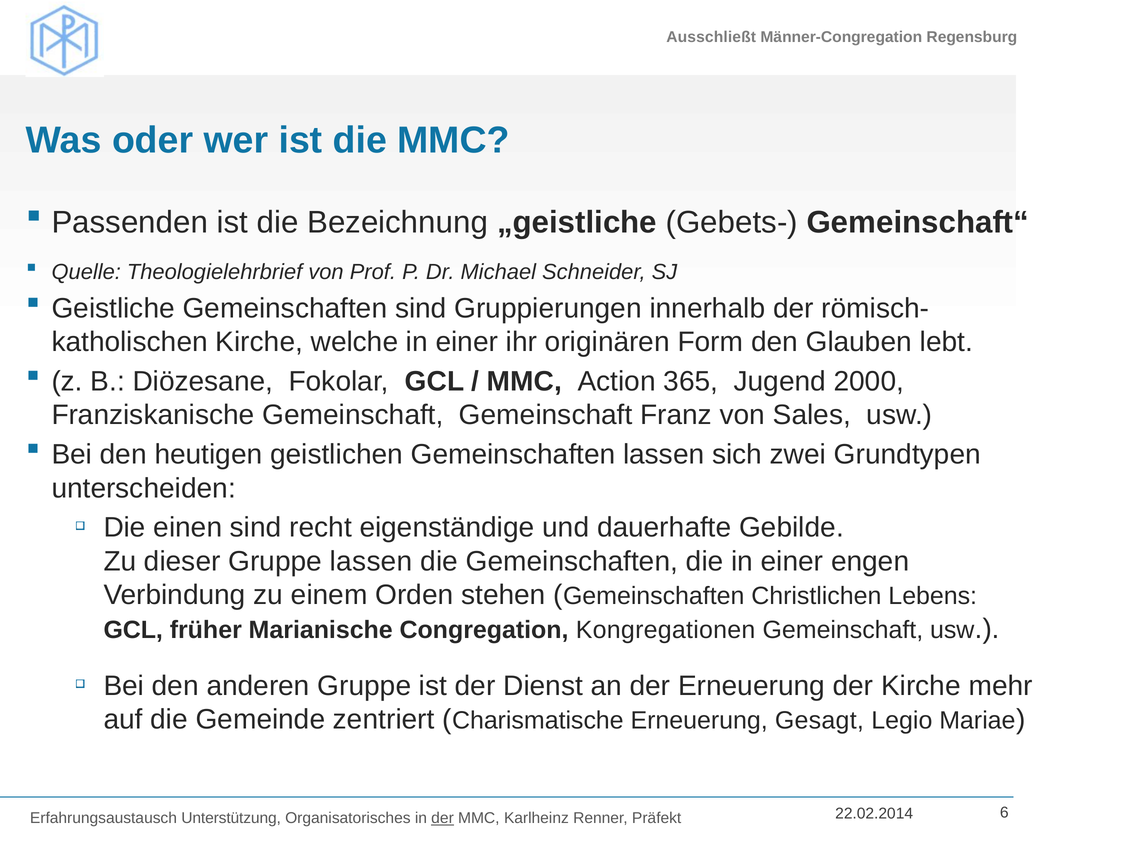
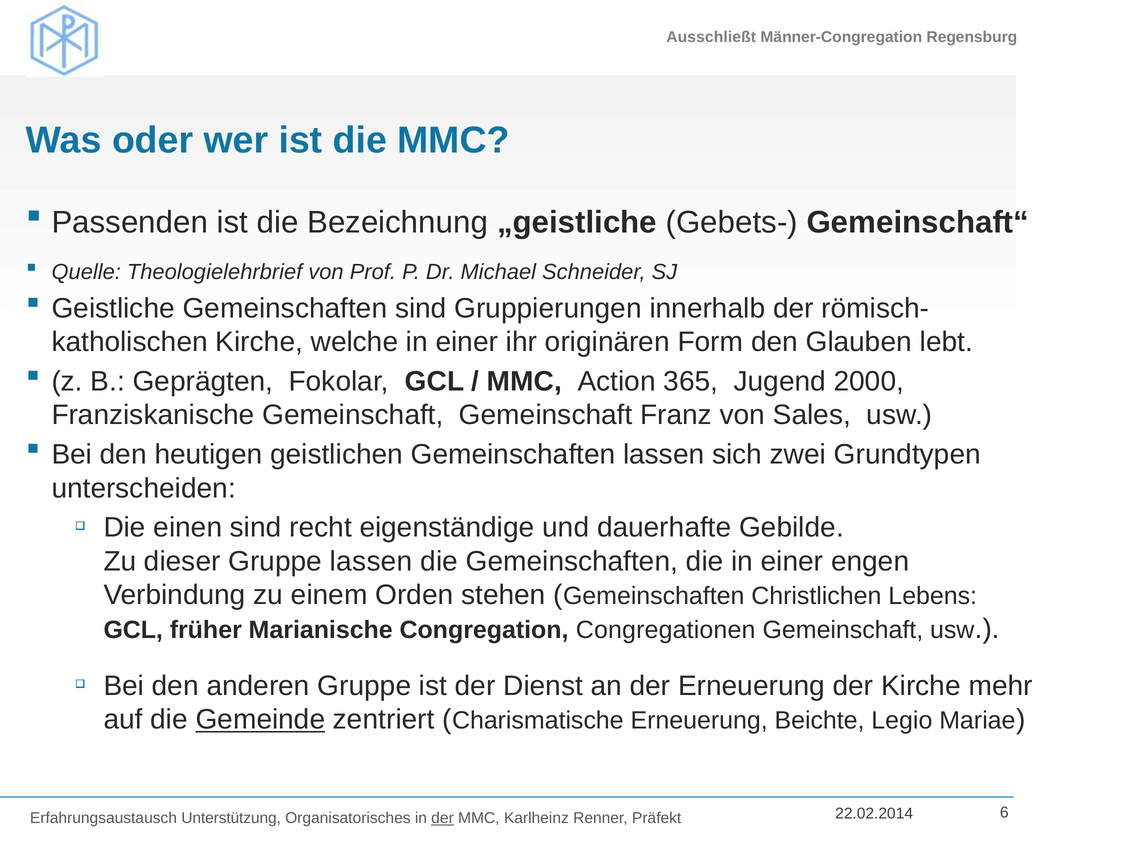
Diözesane: Diözesane -> Geprägten (203, 381)
Kongregationen: Kongregationen -> Congregationen (666, 630)
Gemeinde underline: none -> present (260, 719)
Gesagt: Gesagt -> Beichte (820, 720)
